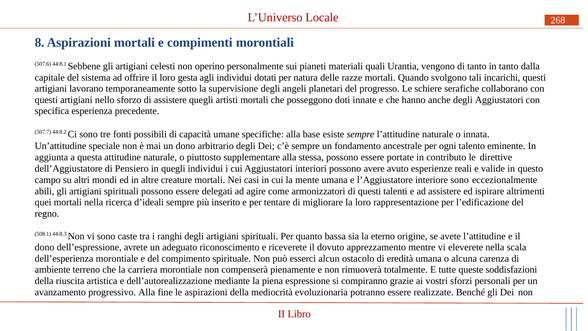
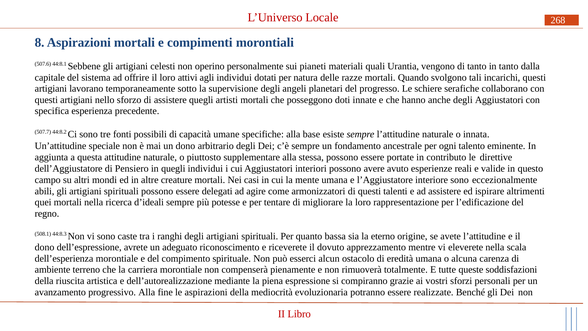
gesta: gesta -> attivi (188, 78)
inserito: inserito -> potesse (226, 203)
